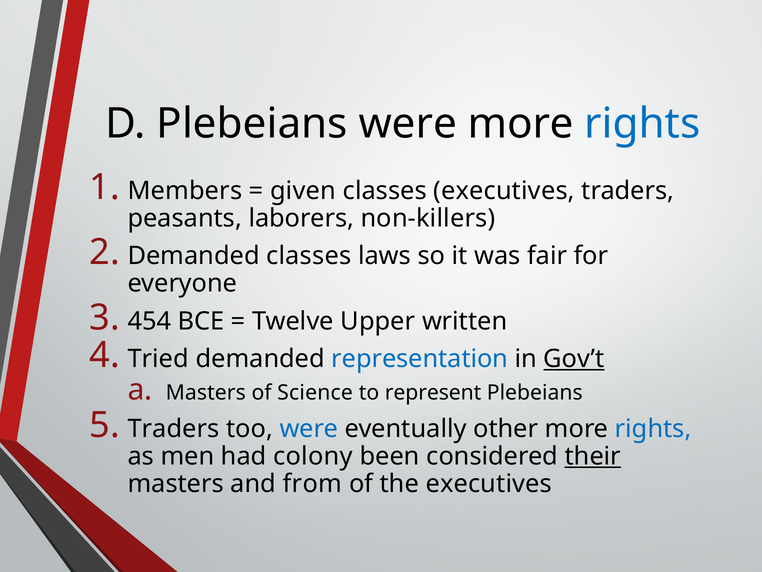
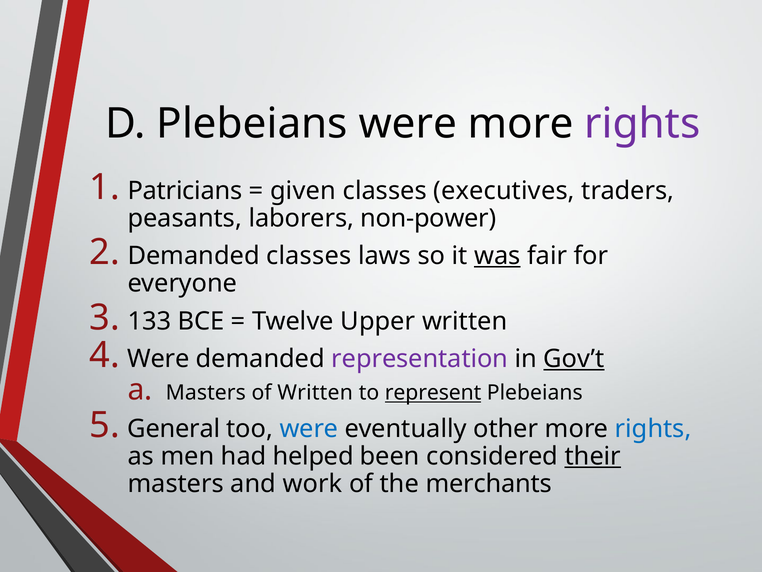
rights colour: blue -> purple (642, 124)
Members: Members -> Patricians (185, 191)
non-killers: non-killers -> non-power (428, 218)
was underline: none -> present (497, 256)
454: 454 -> 133 (149, 321)
Tried: Tried -> Were (158, 359)
representation colour: blue -> purple (420, 359)
of Science: Science -> Written (315, 393)
represent underline: none -> present (433, 393)
Traders: Traders -> General (174, 429)
colony: colony -> helped (313, 456)
from: from -> work (312, 483)
the executives: executives -> merchants (489, 483)
